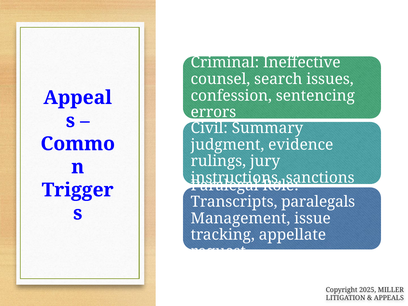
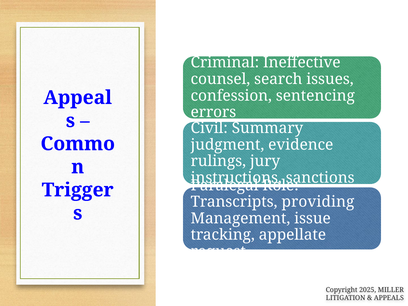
paralegals: paralegals -> providing (318, 202)
